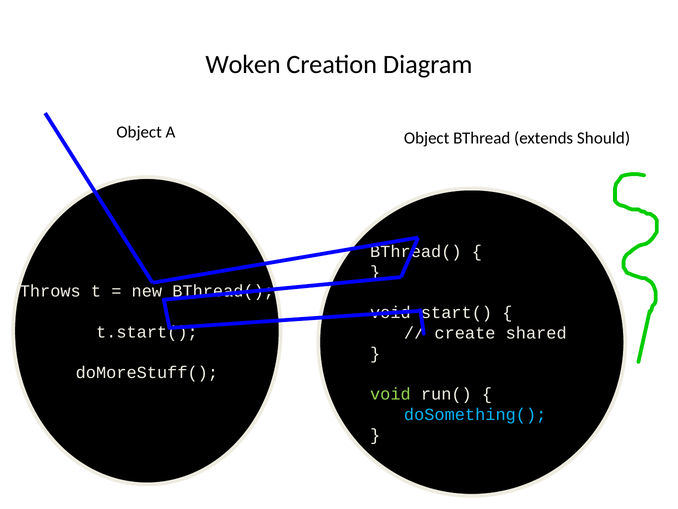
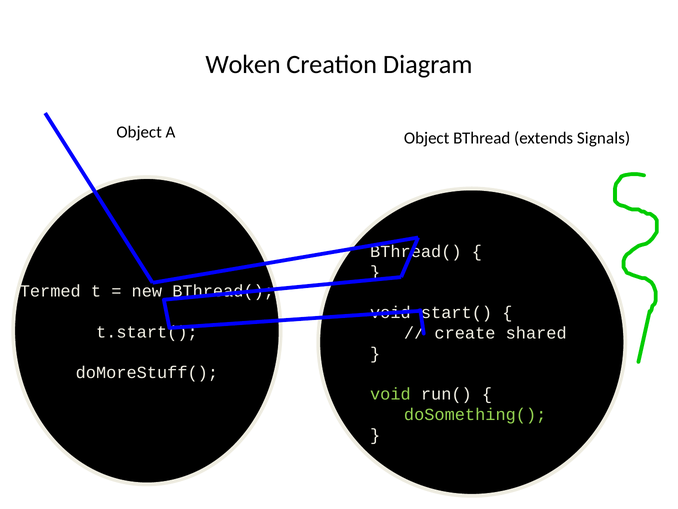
Should: Should -> Signals (604, 138)
Throws: Throws -> Termed (50, 291)
doSomething( colour: light blue -> light green (475, 414)
